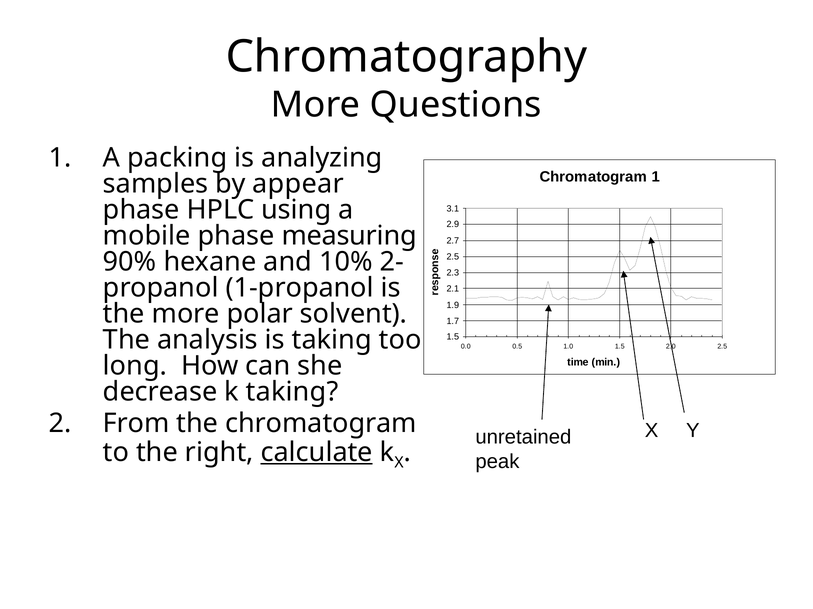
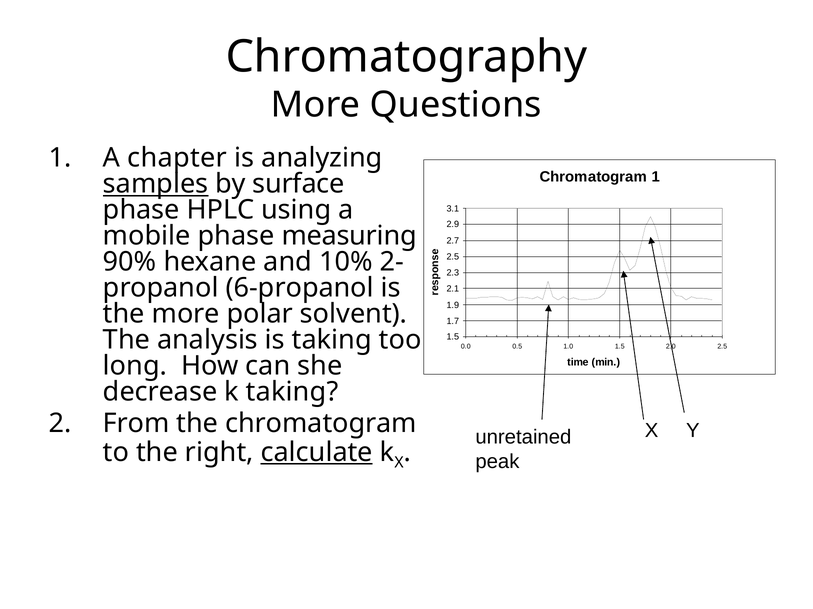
packing: packing -> chapter (177, 158)
samples underline: none -> present (156, 184)
appear: appear -> surface (298, 184)
1-propanol: 1-propanol -> 6-propanol (300, 288)
